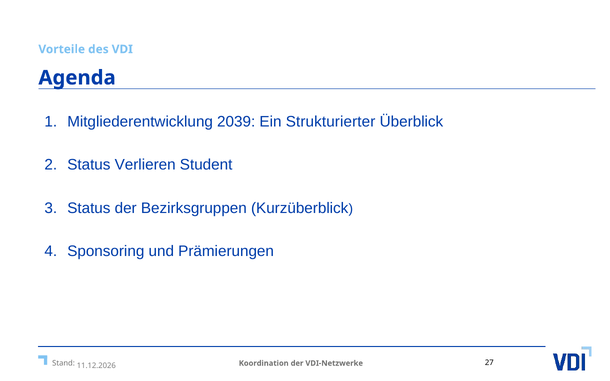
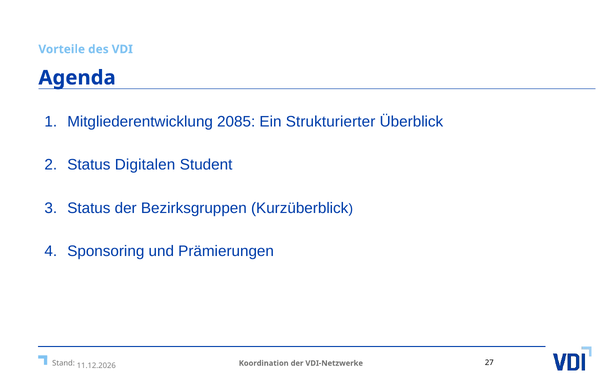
2039: 2039 -> 2085 (236, 122)
Verlieren: Verlieren -> Digitalen (145, 165)
